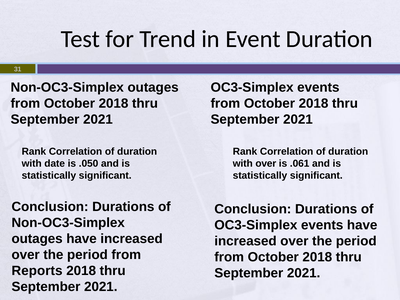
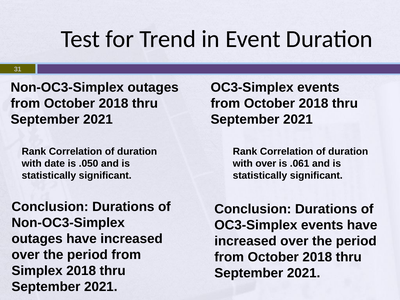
Reports: Reports -> Simplex (37, 271)
